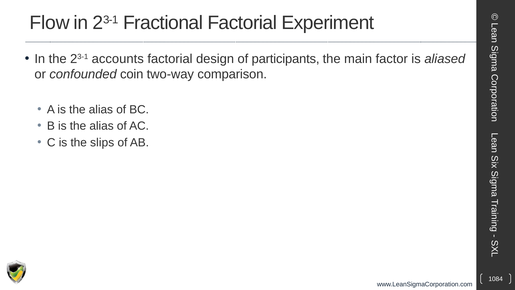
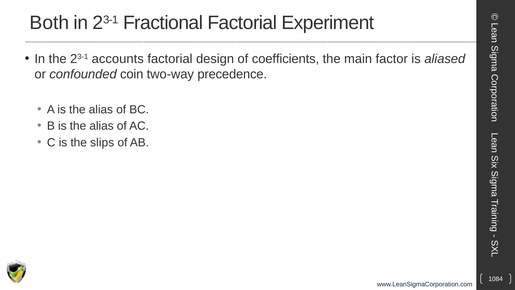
Flow: Flow -> Both (49, 23)
participants: participants -> coefficients (286, 59)
comparison: comparison -> precedence (232, 74)
